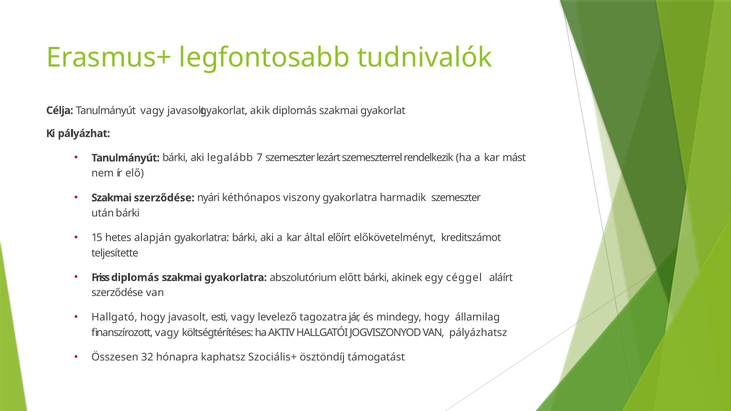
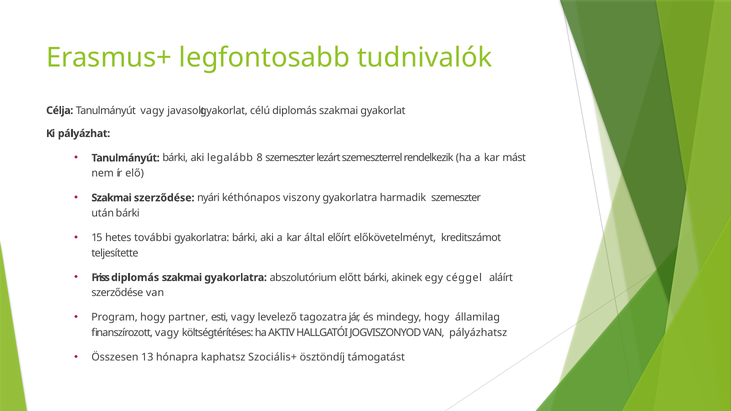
akik: akik -> célú (260, 111)
7: 7 -> 8 (260, 158)
alapján: alapján -> további (153, 238)
Hallgató: Hallgató -> Program (115, 318)
hogy javasolt: javasolt -> partner (188, 318)
32: 32 -> 13 (147, 357)
